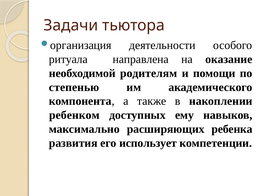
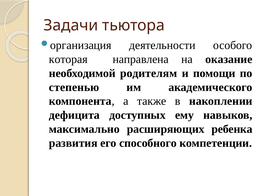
ритуала: ритуала -> которая (68, 59)
ребенком: ребенком -> дефицита (74, 115)
использует: использует -> способного (148, 143)
